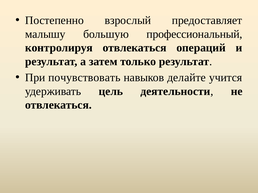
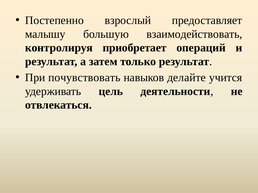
профессиональный: профессиональный -> взаимодействовать (194, 34)
контролируя отвлекаться: отвлекаться -> приобретает (135, 48)
